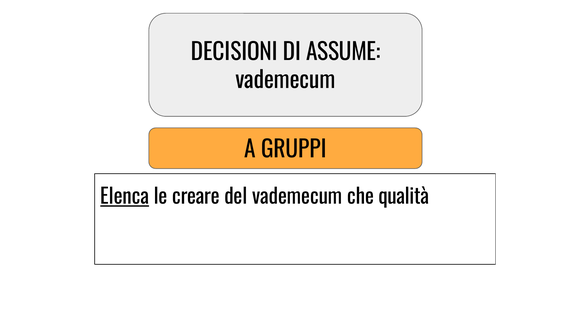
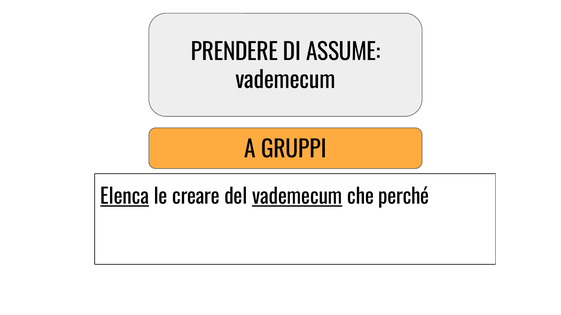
DECISIONI: DECISIONI -> PRENDERE (234, 52)
vademecum underline: none -> present (297, 197)
qualità: qualità -> perché (404, 197)
